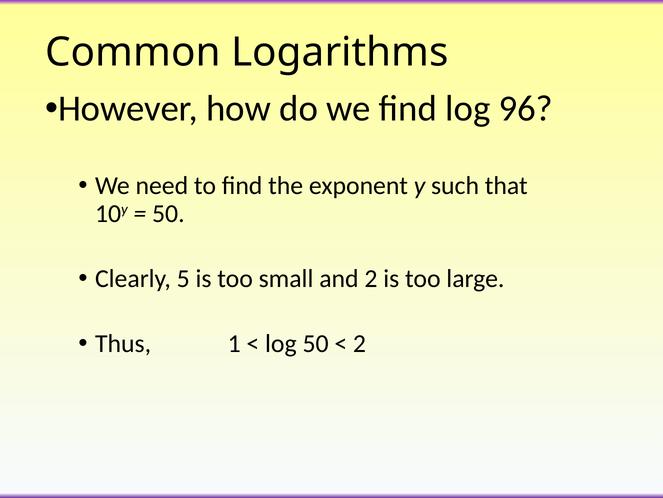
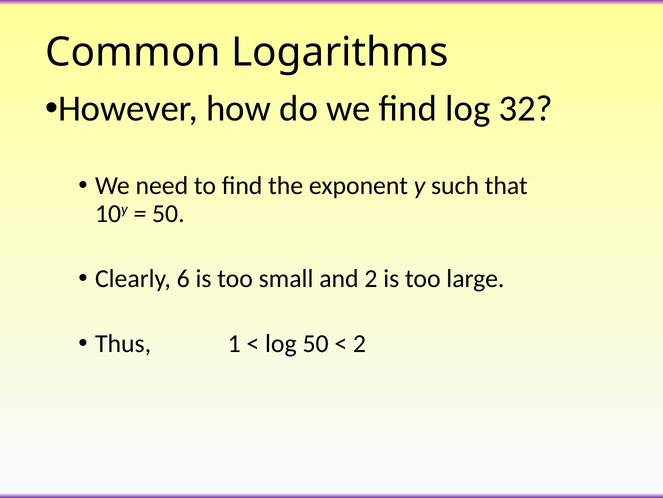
96: 96 -> 32 (526, 109)
5: 5 -> 6 (183, 278)
